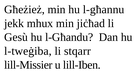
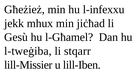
l-għannu: l-għannu -> l-infexxu (104, 9)
l-Għandu: l-Għandu -> l-Għamel (69, 37)
